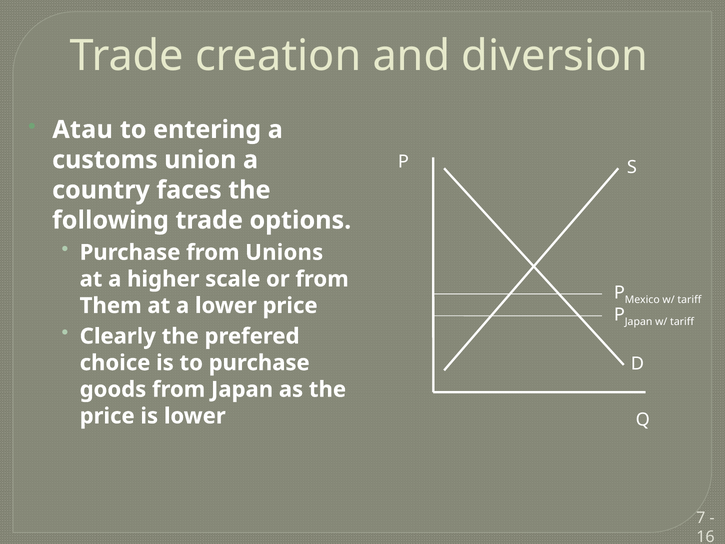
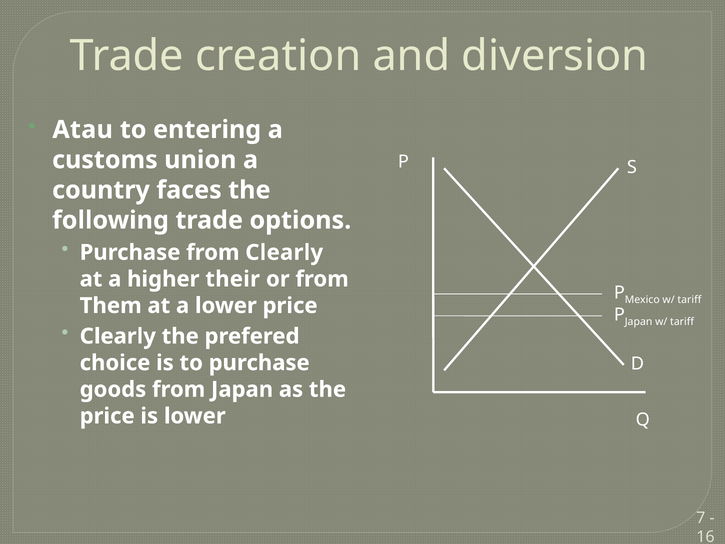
from Unions: Unions -> Clearly (284, 252)
scale: scale -> their (233, 279)
